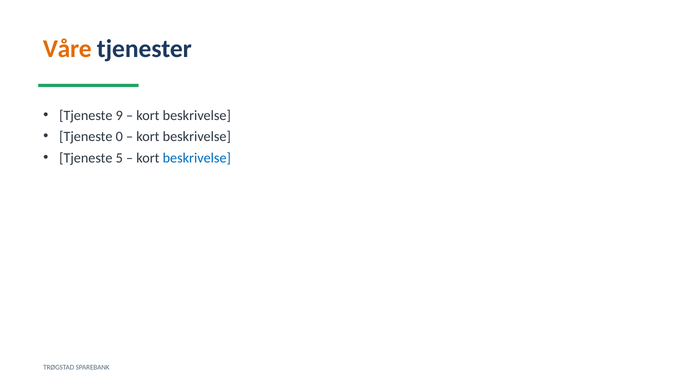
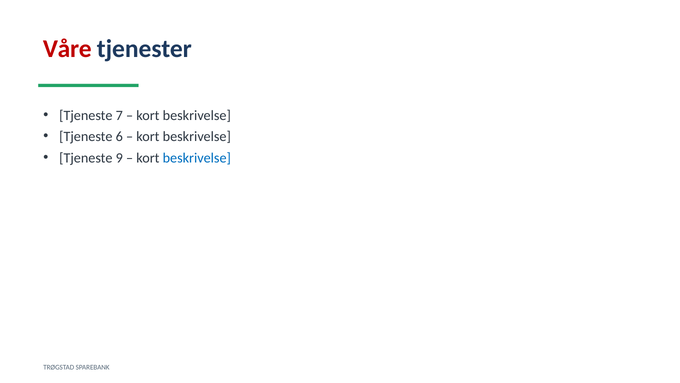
Våre colour: orange -> red (67, 49)
9: 9 -> 7 (119, 115)
0: 0 -> 6 (119, 136)
5: 5 -> 9 (119, 158)
